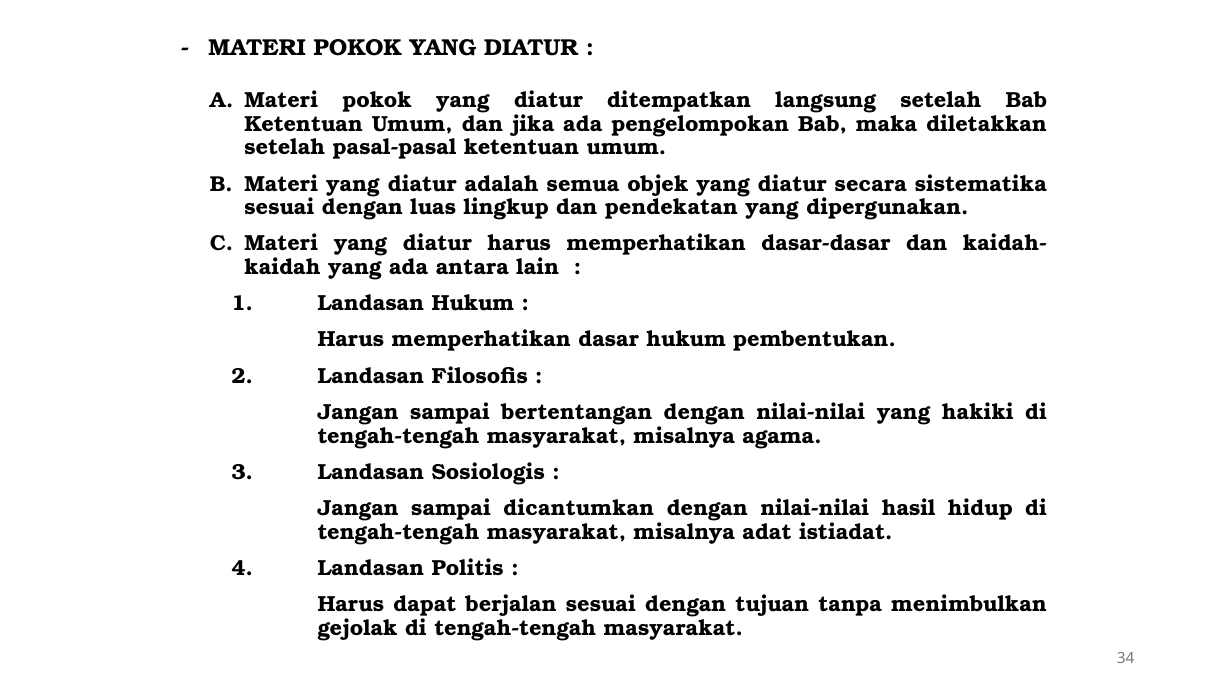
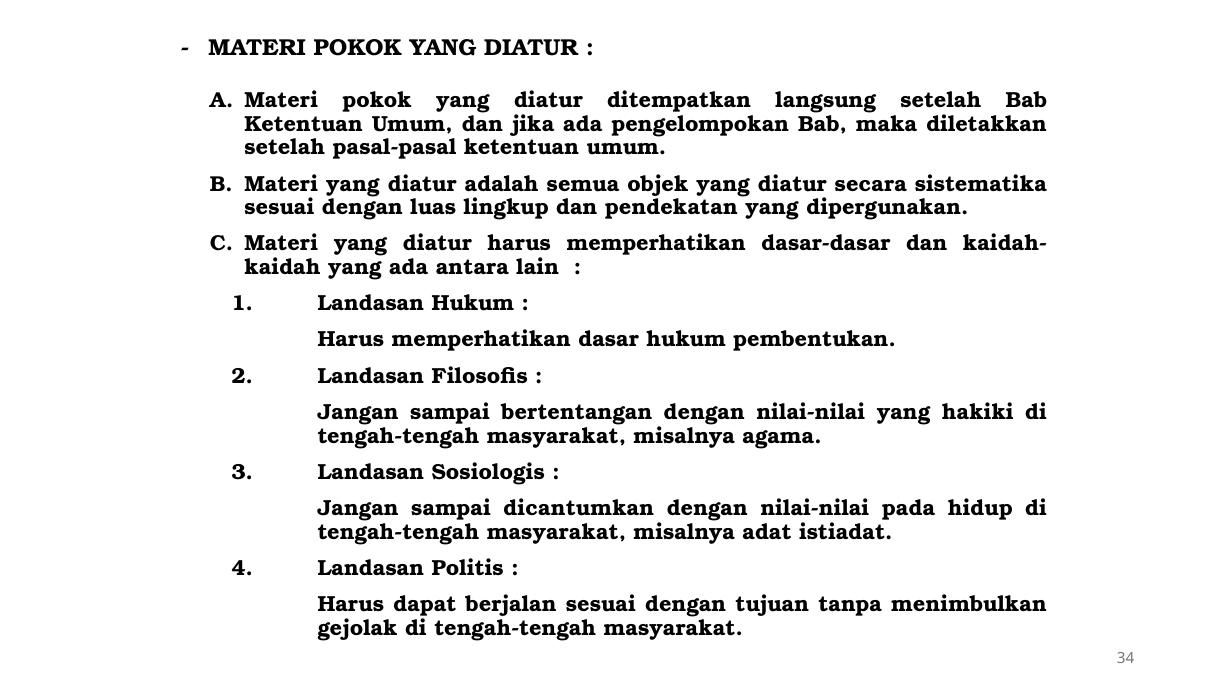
hasil: hasil -> pada (909, 508)
